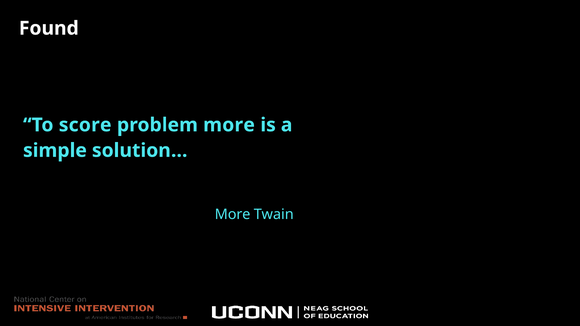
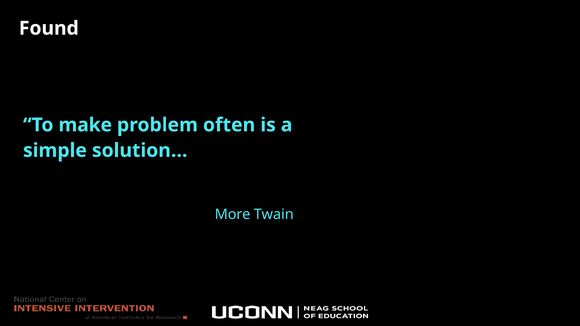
score: score -> make (85, 125)
problem more: more -> often (229, 125)
